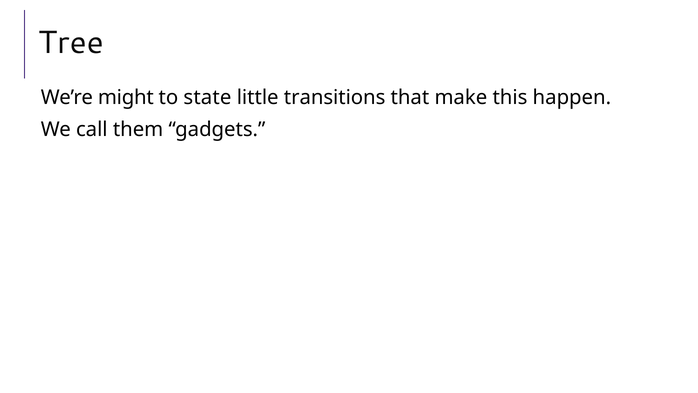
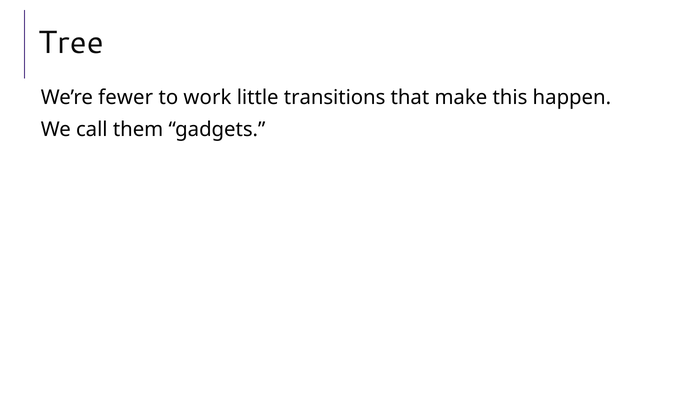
might: might -> fewer (126, 97)
state: state -> work (207, 97)
